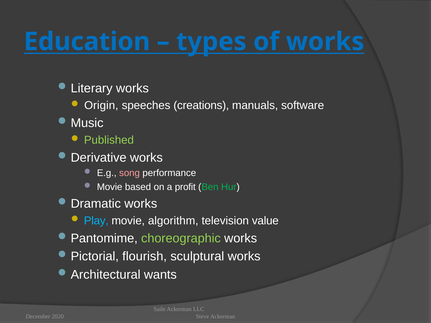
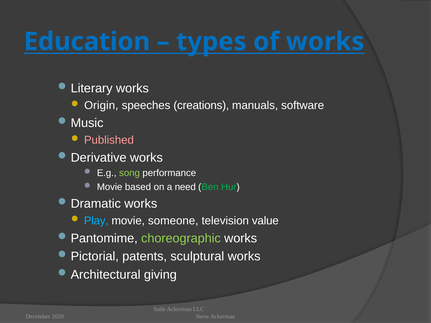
Published colour: light green -> pink (109, 140)
song colour: pink -> light green (130, 173)
profit: profit -> need (185, 187)
algorithm: algorithm -> someone (173, 221)
flourish: flourish -> patents (145, 257)
wants: wants -> giving (160, 275)
